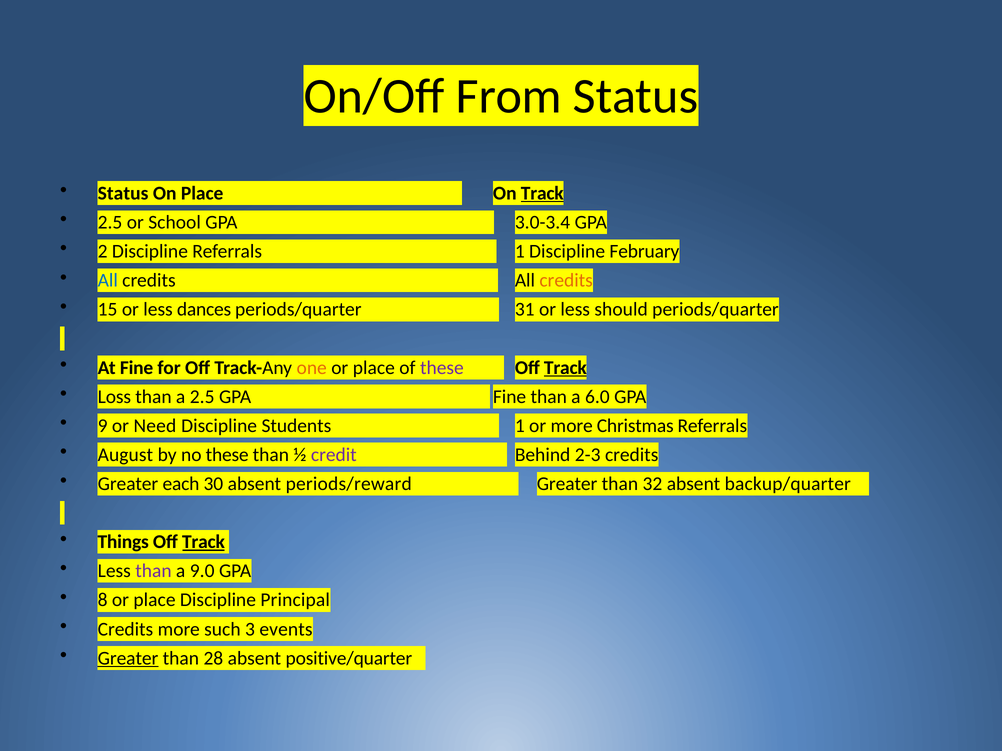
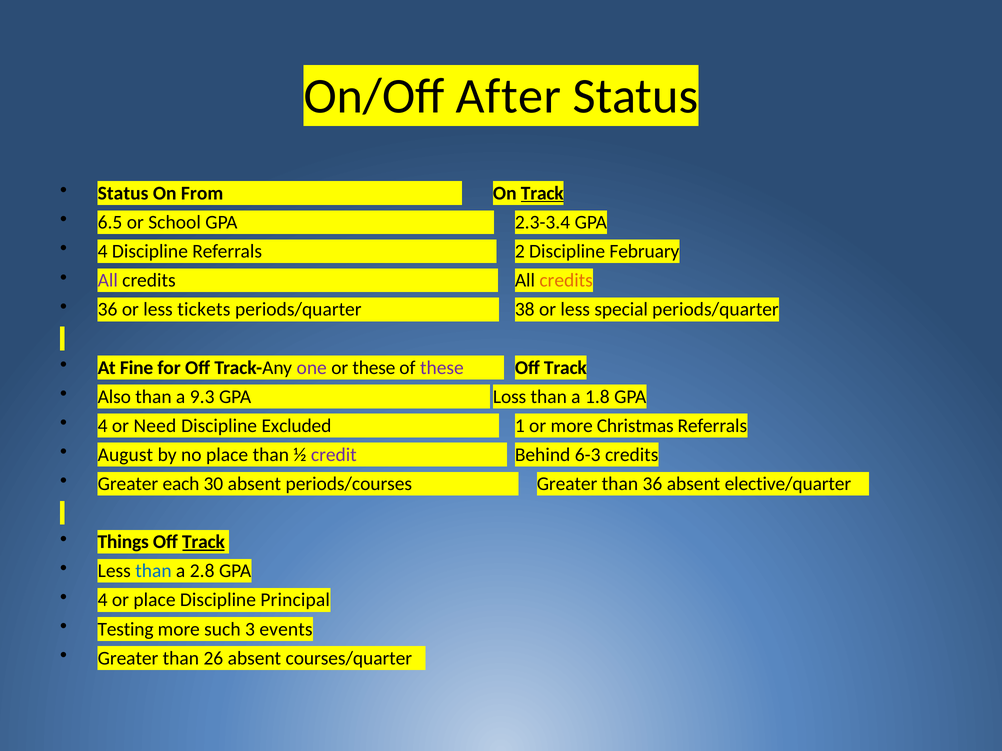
From: From -> After (508, 96)
On Place: Place -> From (202, 193)
2.5: 2.5 -> 6.5 (110, 222)
3.0-3.4: 3.0-3.4 -> 2.3-3.4 (542, 222)
2: 2 -> 4 (103, 252)
Referrals 1: 1 -> 2 (520, 252)
All colour: blue -> purple (108, 281)
15: 15 -> 36 (108, 310)
dances: dances -> tickets (204, 310)
31: 31 -> 38 (525, 310)
should: should -> special (621, 310)
one colour: orange -> purple (312, 368)
place: place -> these (374, 368)
Track underline: present -> none (565, 368)
Loss: Loss -> Also (114, 397)
a 2.5: 2.5 -> 9.3 (202, 397)
GPA Fine: Fine -> Loss (510, 397)
6.0: 6.0 -> 1.8 (597, 397)
9: 9 -> 4 (103, 426)
Students: Students -> Excluded (296, 426)
no these: these -> place (227, 455)
2-3: 2-3 -> 6-3 (588, 455)
periods/reward: periods/reward -> periods/courses (349, 484)
than 32: 32 -> 36 (652, 484)
backup/quarter: backup/quarter -> elective/quarter (788, 484)
than colour: purple -> blue (153, 571)
9.0: 9.0 -> 2.8 (202, 571)
8: 8 -> 4 (103, 600)
Credits: Credits -> Testing (126, 630)
Greater underline: present -> none (128, 659)
28: 28 -> 26 (213, 659)
positive/quarter: positive/quarter -> courses/quarter (349, 659)
